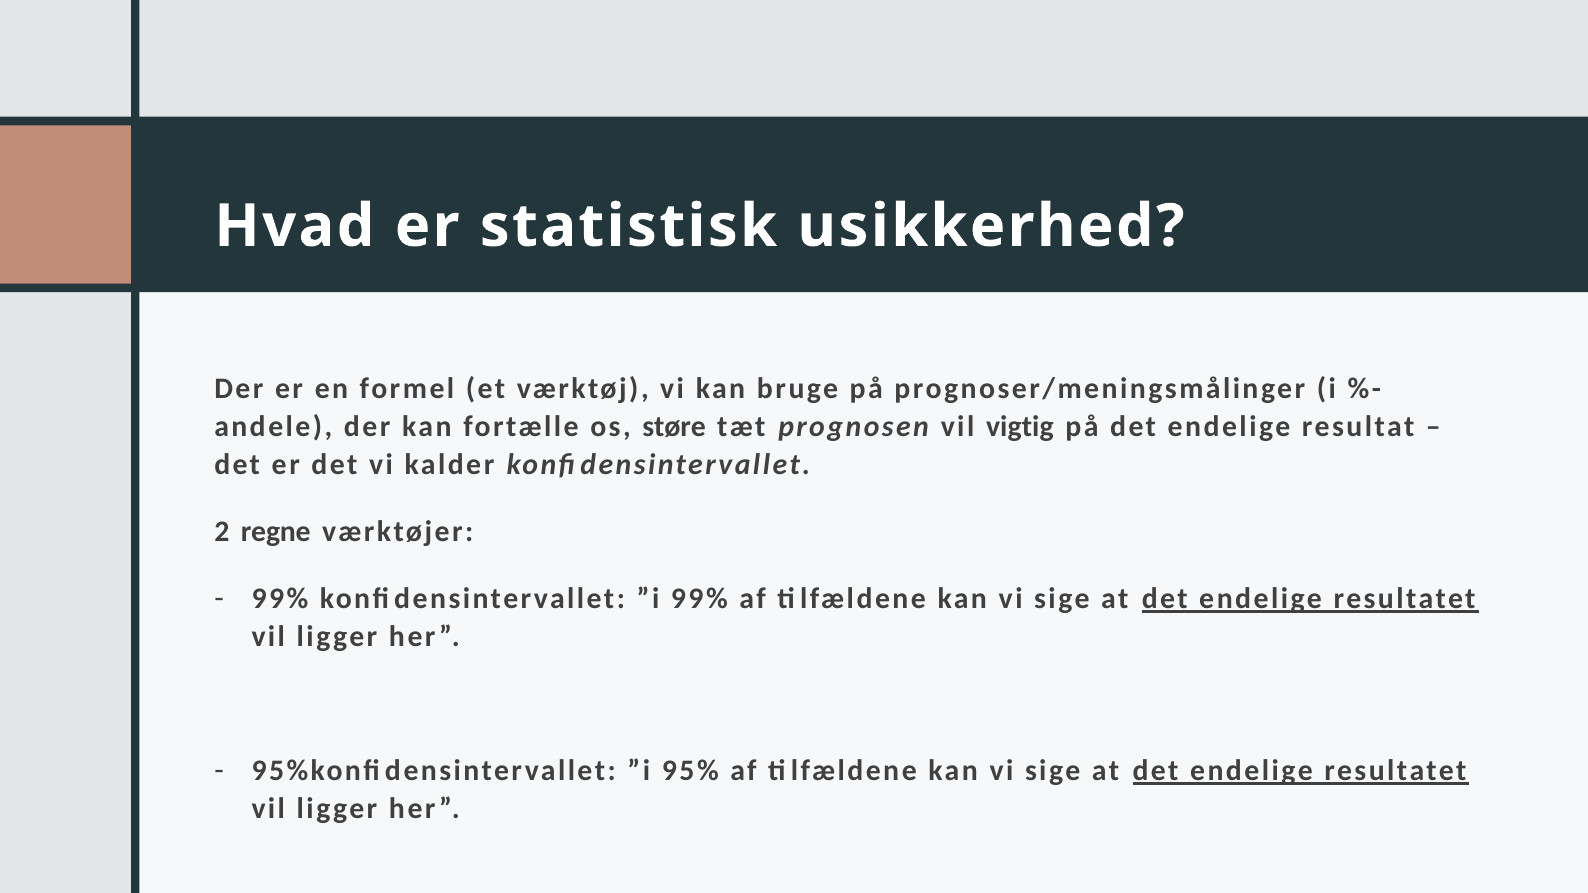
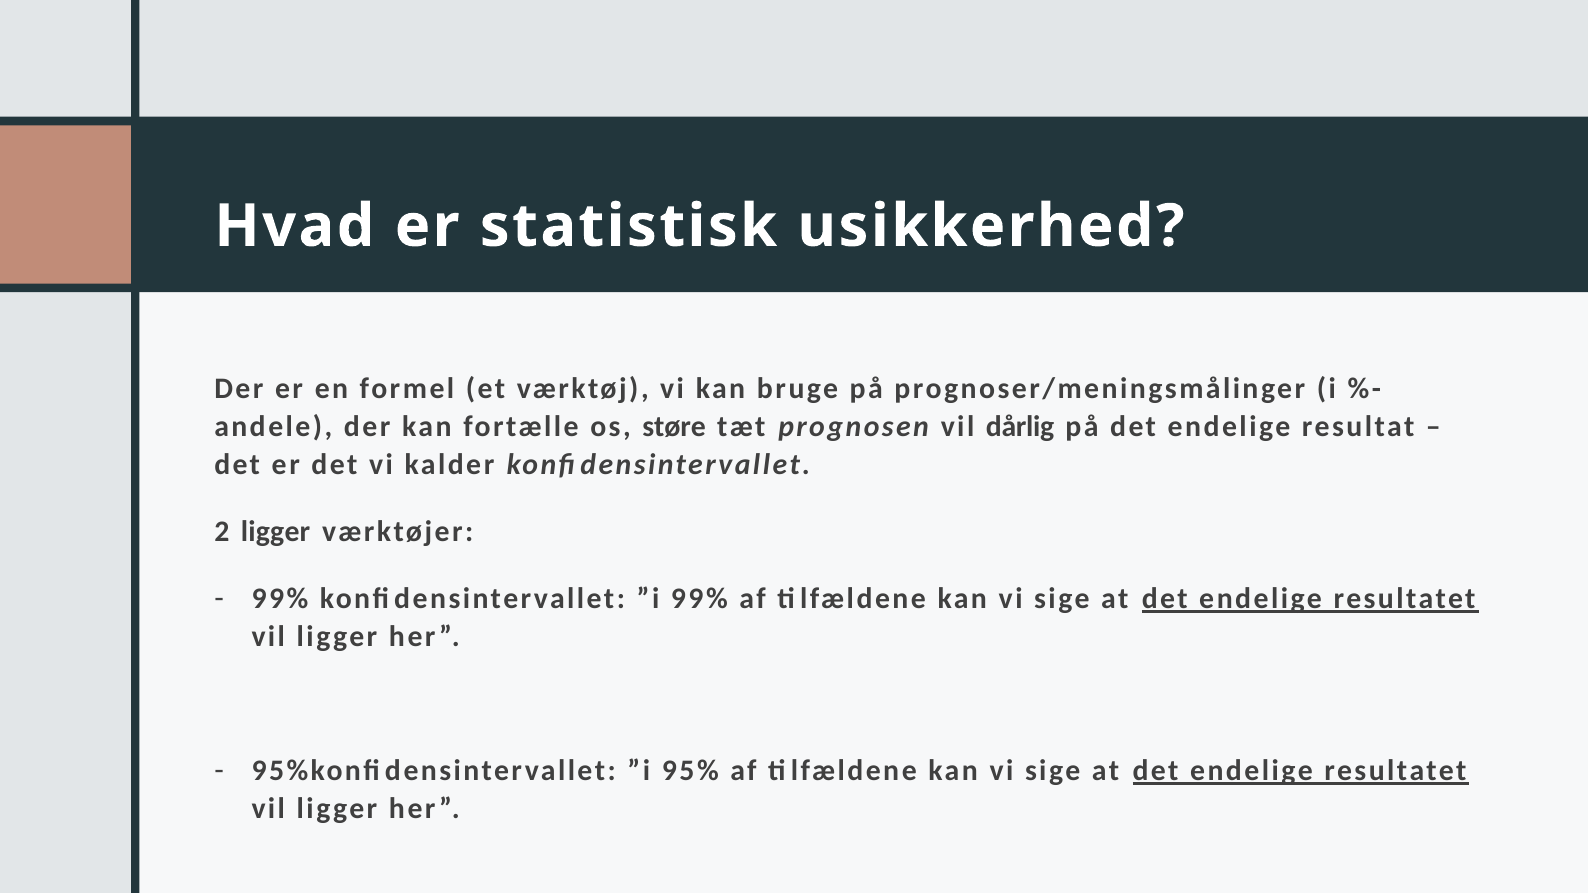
vigtig: vigtig -> dårlig (1020, 427)
2 regne: regne -> ligger (276, 532)
